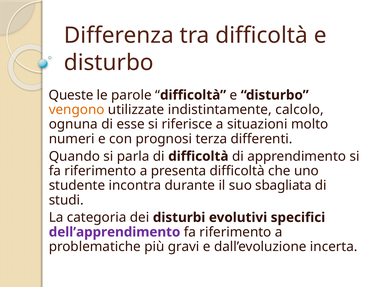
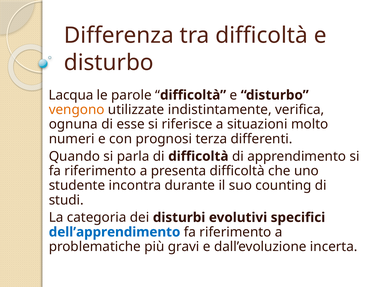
Queste: Queste -> Lacqua (71, 95)
calcolo: calcolo -> verifica (300, 110)
sbagliata: sbagliata -> counting (283, 186)
dell’apprendimento colour: purple -> blue (115, 232)
